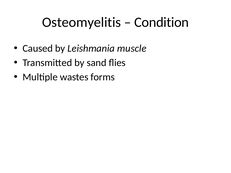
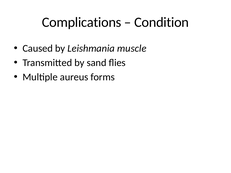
Osteomyelitis: Osteomyelitis -> Complications (82, 22)
wastes: wastes -> aureus (74, 77)
